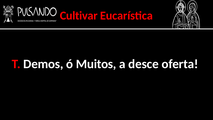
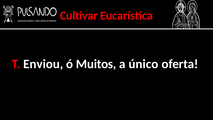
Demos: Demos -> Enviou (43, 64)
desce: desce -> único (143, 64)
